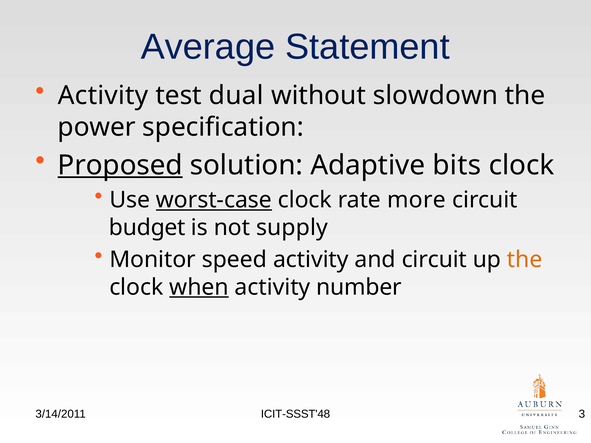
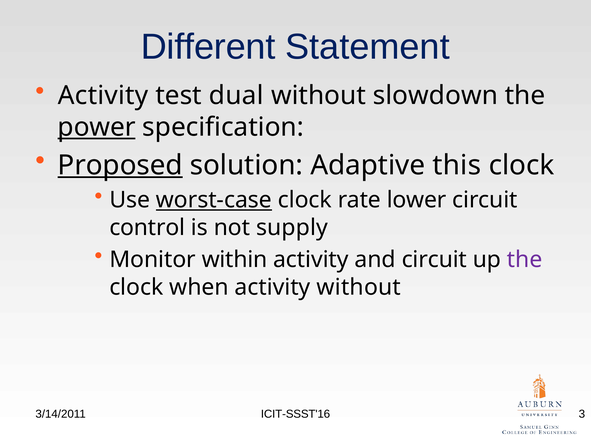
Average: Average -> Different (208, 47)
power underline: none -> present (97, 127)
bits: bits -> this (457, 165)
more: more -> lower (417, 200)
budget: budget -> control (147, 228)
speed: speed -> within (234, 260)
the colour: orange -> purple (525, 260)
when underline: present -> none (199, 287)
activity number: number -> without (359, 287)
ICIT-SSST'48: ICIT-SSST'48 -> ICIT-SSST'16 (295, 414)
